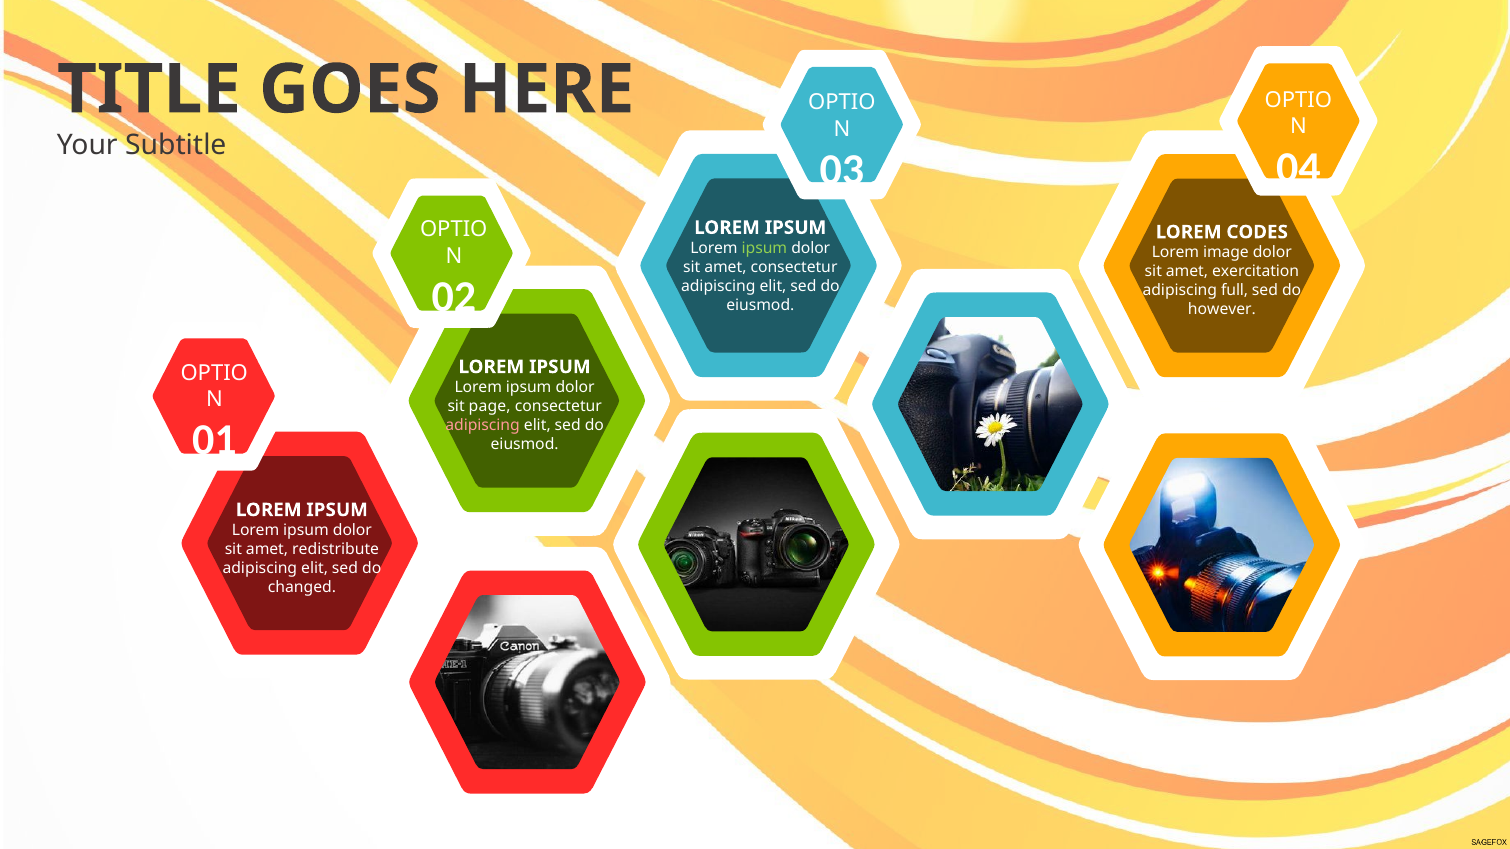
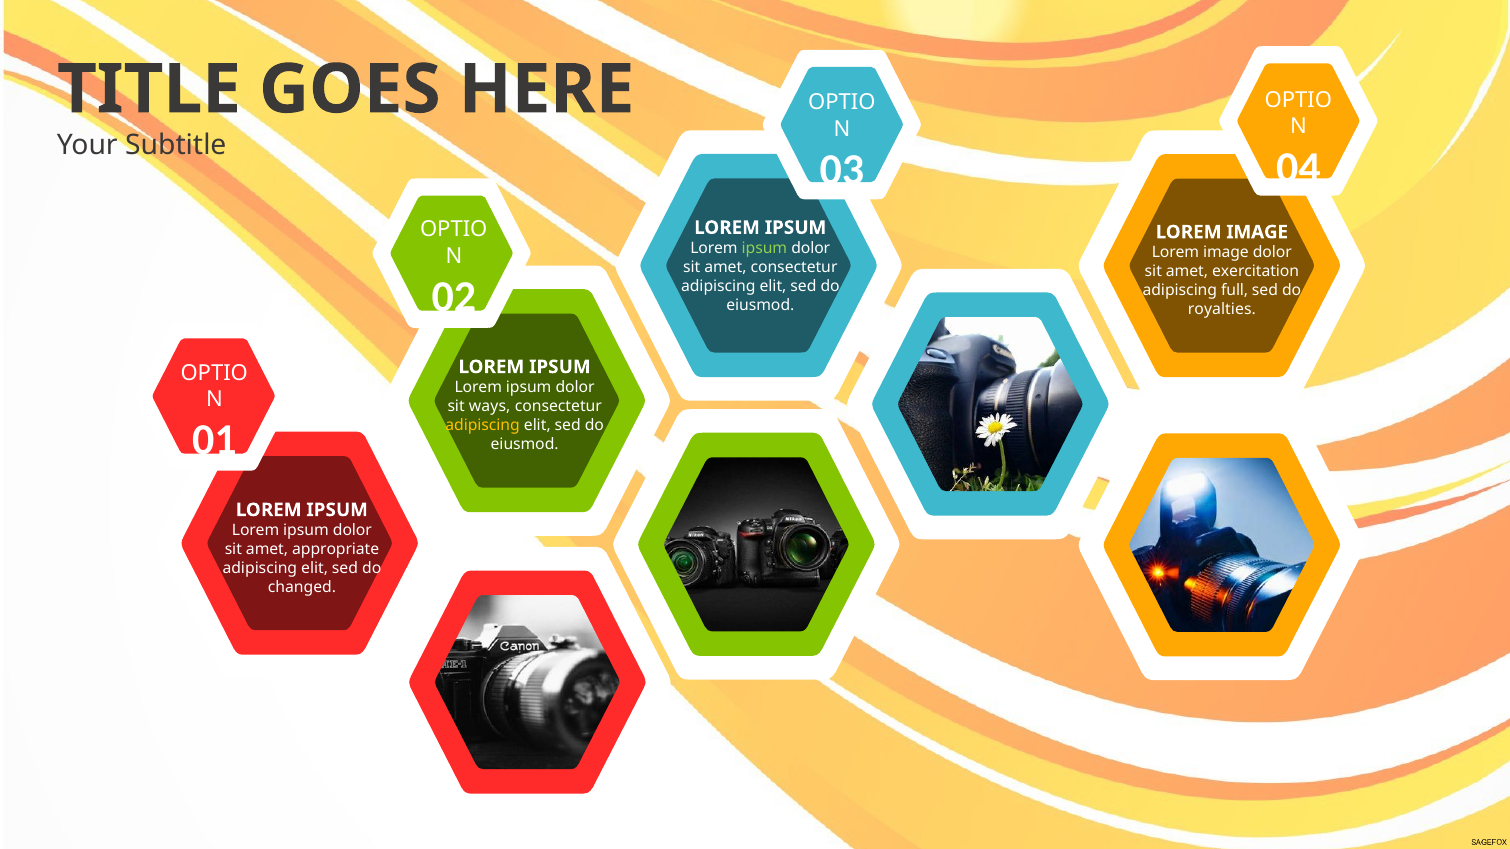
CODES: CODES -> IMAGE (1257, 232)
however: however -> royalties (1222, 309)
page: page -> ways (490, 407)
adipiscing colour: pink -> yellow (483, 425)
redistribute: redistribute -> appropriate (336, 550)
